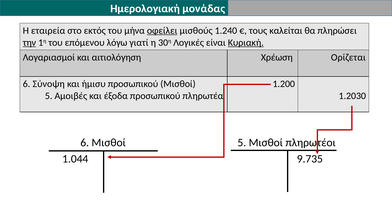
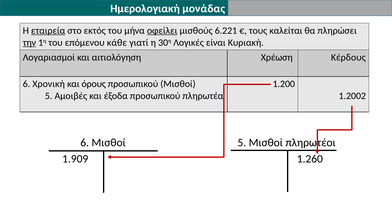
εταιρεία underline: none -> present (48, 31)
1.240: 1.240 -> 6.221 (226, 31)
λόγω: λόγω -> κάθε (117, 43)
Κυριακή underline: present -> none (246, 43)
Ορίζεται: Ορίζεται -> Κέρδους (348, 58)
Σύνοψη: Σύνοψη -> Χρονική (49, 84)
ήμισυ: ήμισυ -> όρους (94, 84)
1.2030: 1.2030 -> 1.2002 (352, 96)
1.044: 1.044 -> 1.909 (75, 159)
9.735: 9.735 -> 1.260 (310, 159)
